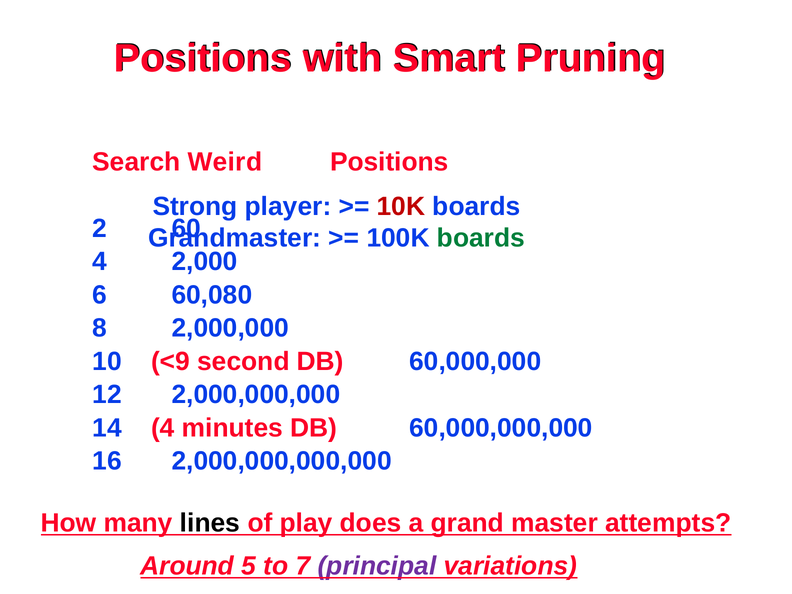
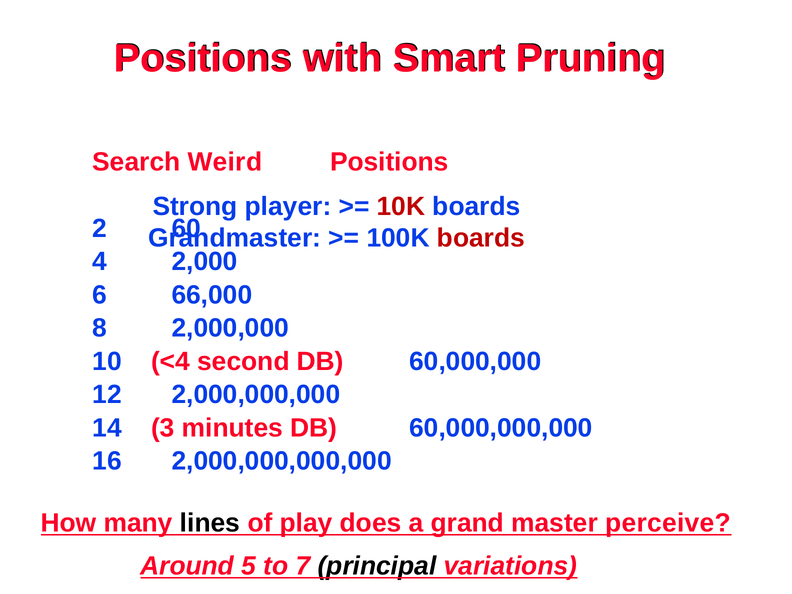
boards colour: green -> red (481, 238)
60,080: 60,080 -> 66,000 (212, 295)
<9: <9 -> <4 (170, 361)
14 4: 4 -> 3 (163, 428)
attempts: attempts -> perceive (668, 523)
principal colour: purple -> black (377, 566)
